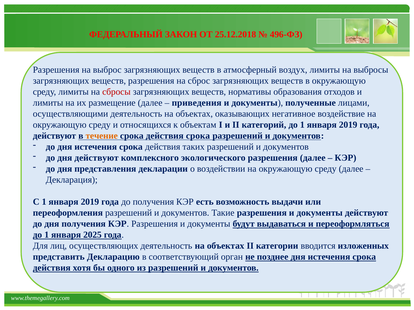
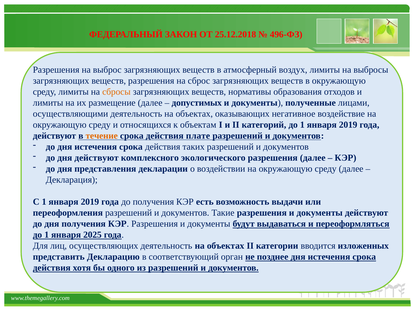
сбросы colour: red -> orange (116, 92)
приведения: приведения -> допустимых (197, 103)
действия срока: срока -> плате (198, 136)
